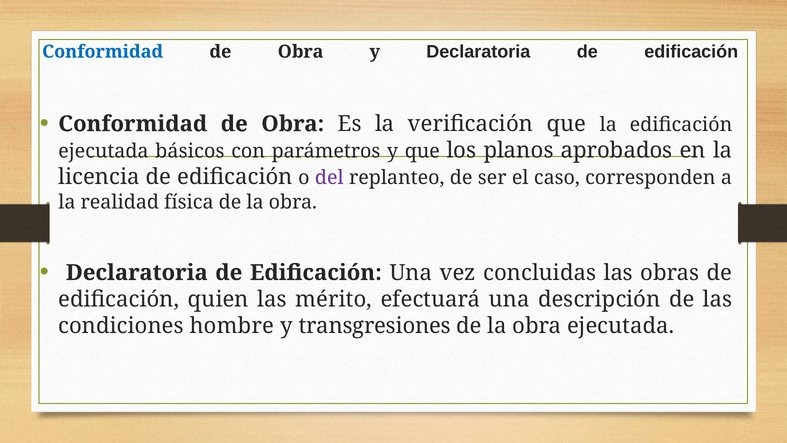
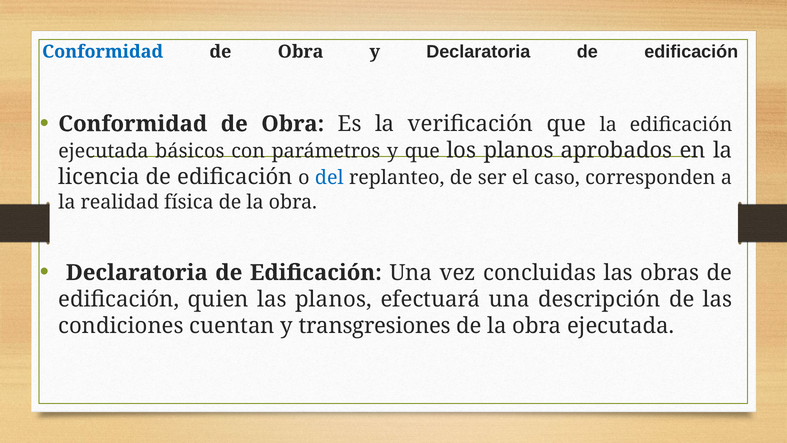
del colour: purple -> blue (329, 178)
las mérito: mérito -> planos (333, 299)
hombre: hombre -> cuentan (232, 326)
